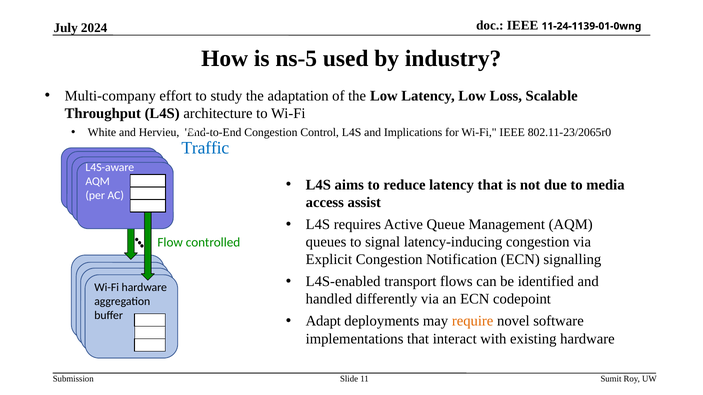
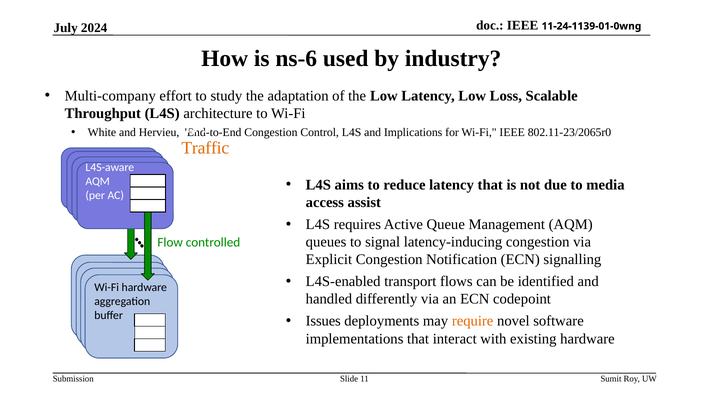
ns-5: ns-5 -> ns-6 (296, 59)
Traffic colour: blue -> orange (205, 148)
Adapt: Adapt -> Issues (323, 321)
